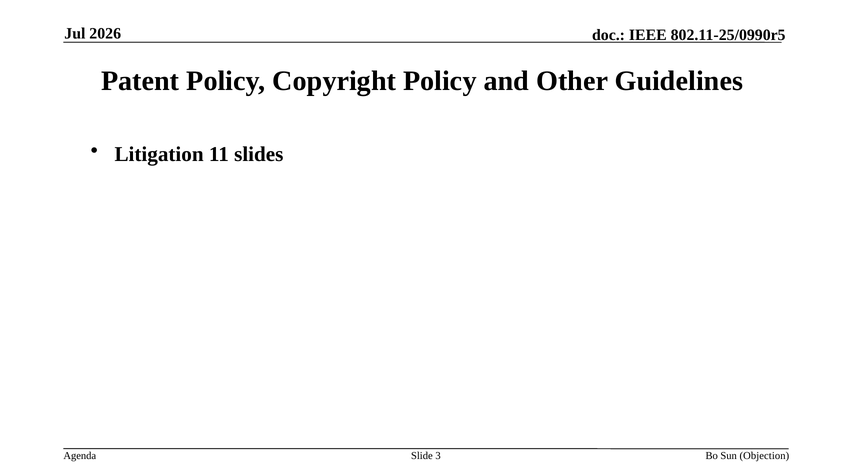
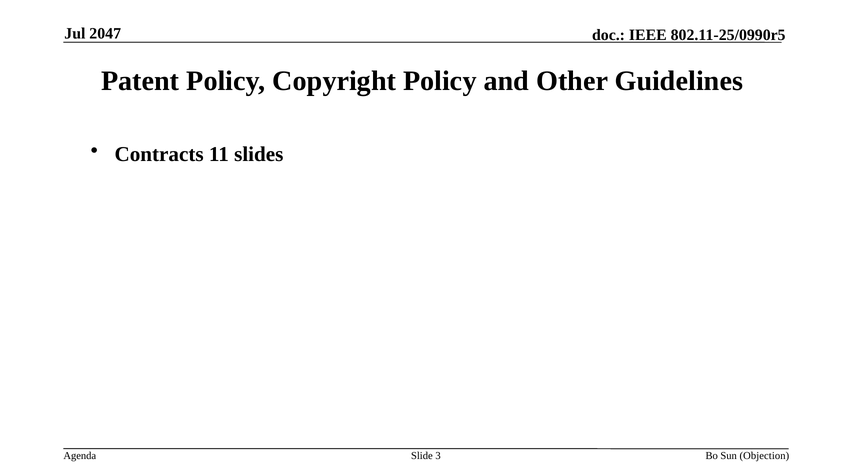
2026: 2026 -> 2047 (105, 34)
Litigation: Litigation -> Contracts (159, 155)
